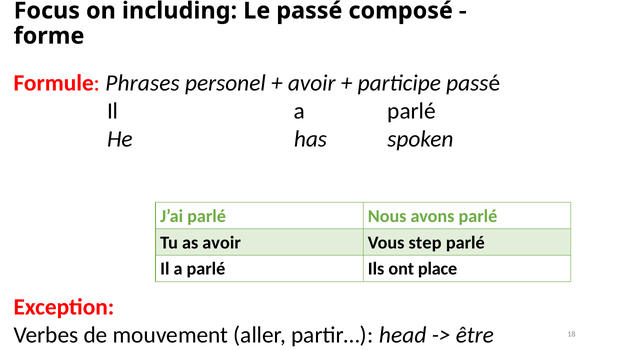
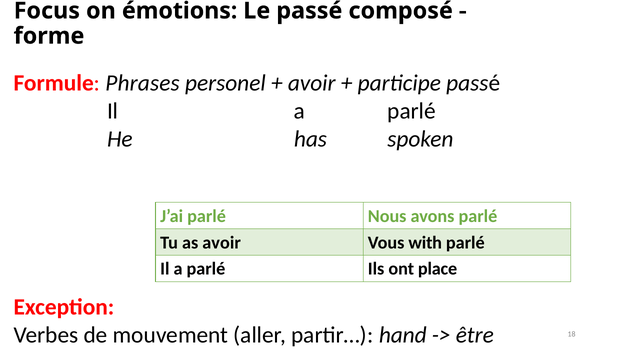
including: including -> émotions (180, 11)
step: step -> with (425, 243)
head: head -> hand (403, 335)
